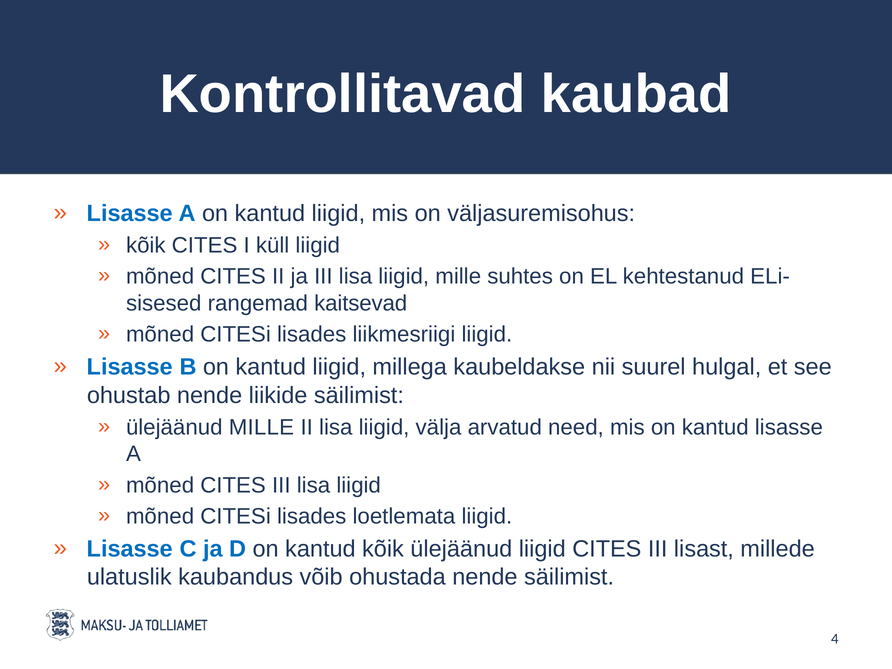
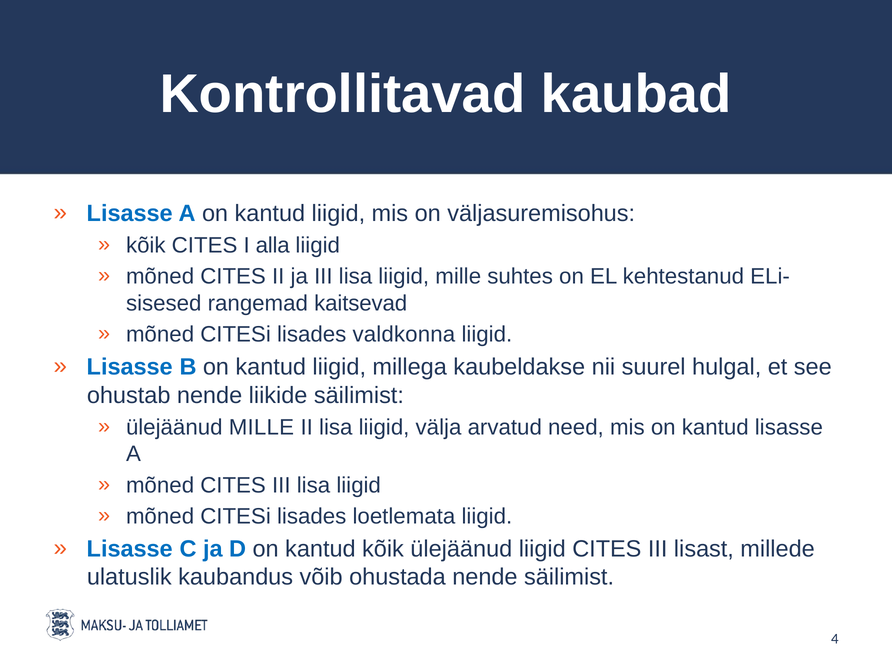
küll: küll -> alla (273, 245)
liikmesriigi: liikmesriigi -> valdkonna (404, 335)
